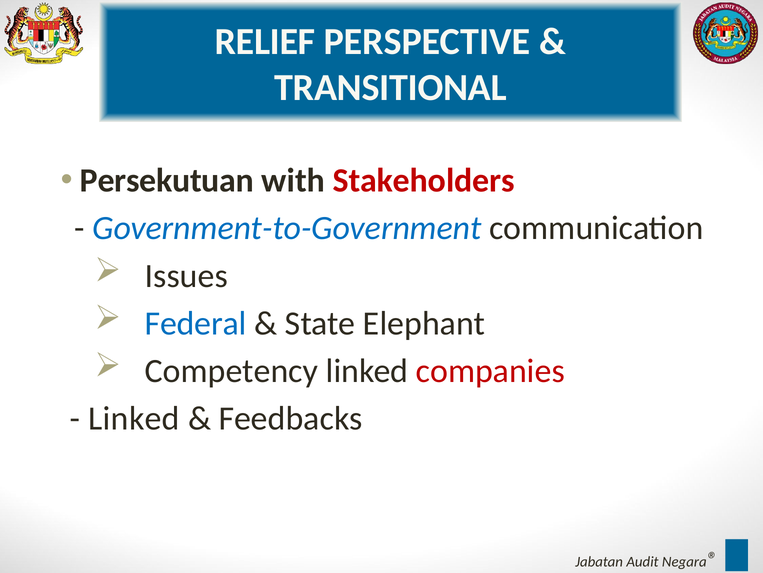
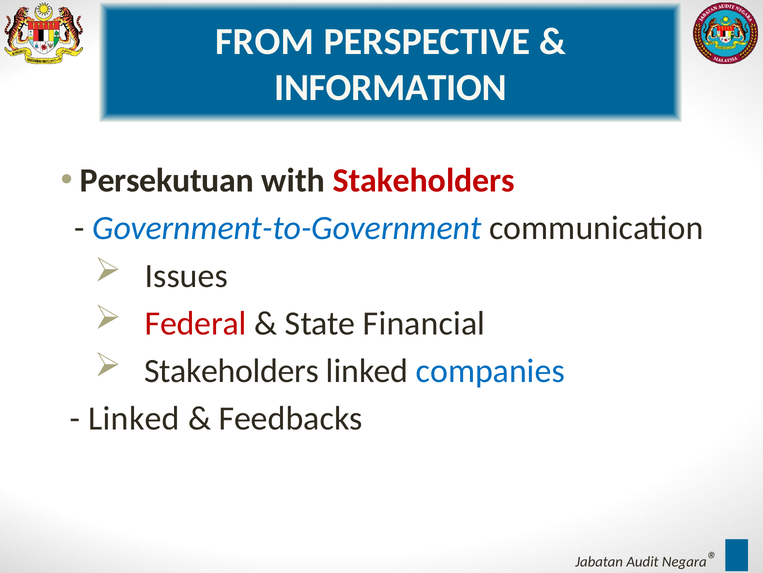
RELIEF: RELIEF -> FROM (265, 42)
TRANSITIONAL: TRANSITIONAL -> INFORMATION (391, 87)
Federal colour: blue -> red (196, 323)
Elephant: Elephant -> Financial (424, 323)
Competency: Competency -> Stakeholders (232, 370)
companies colour: red -> blue (490, 370)
